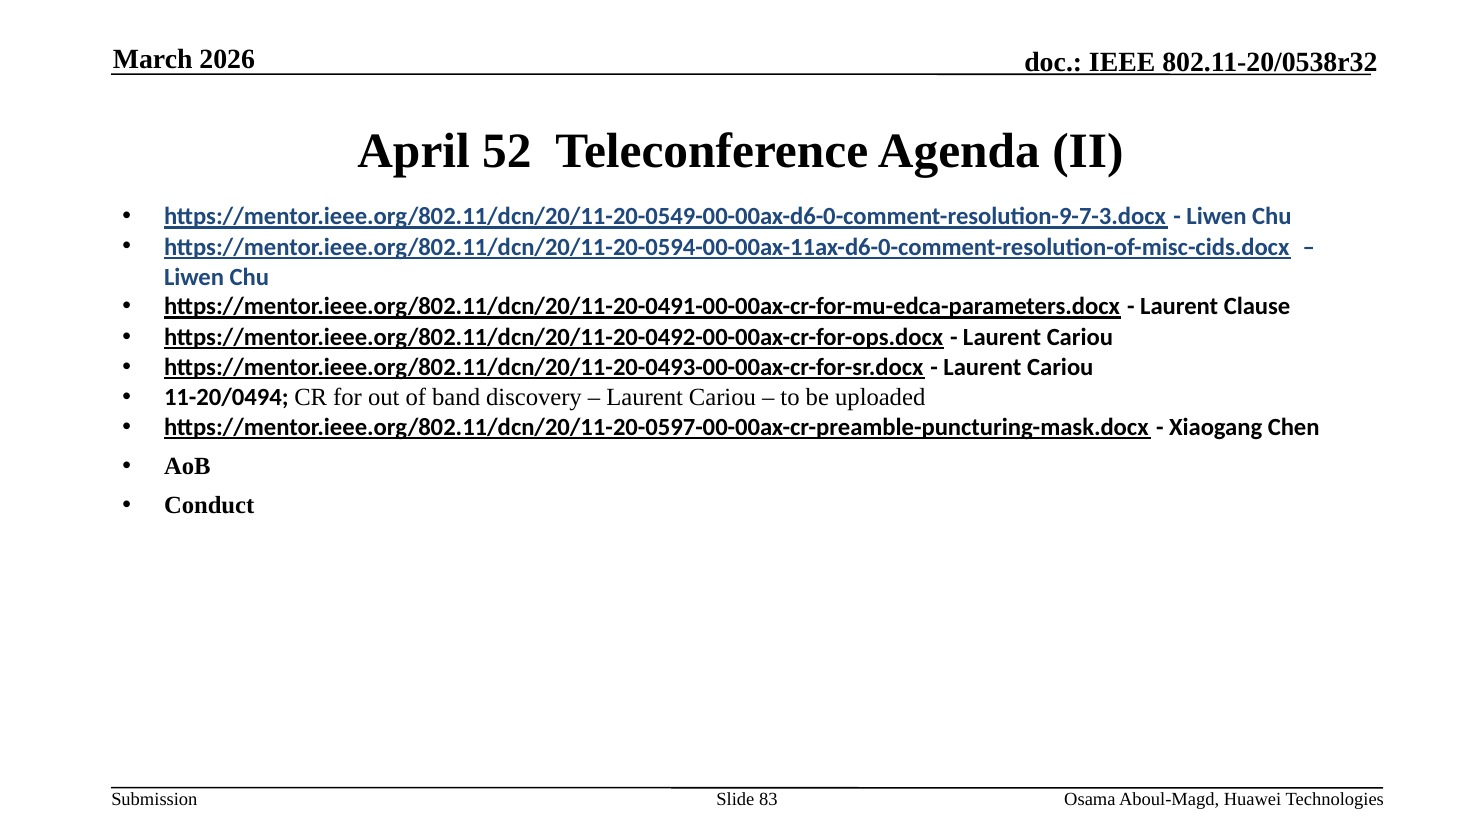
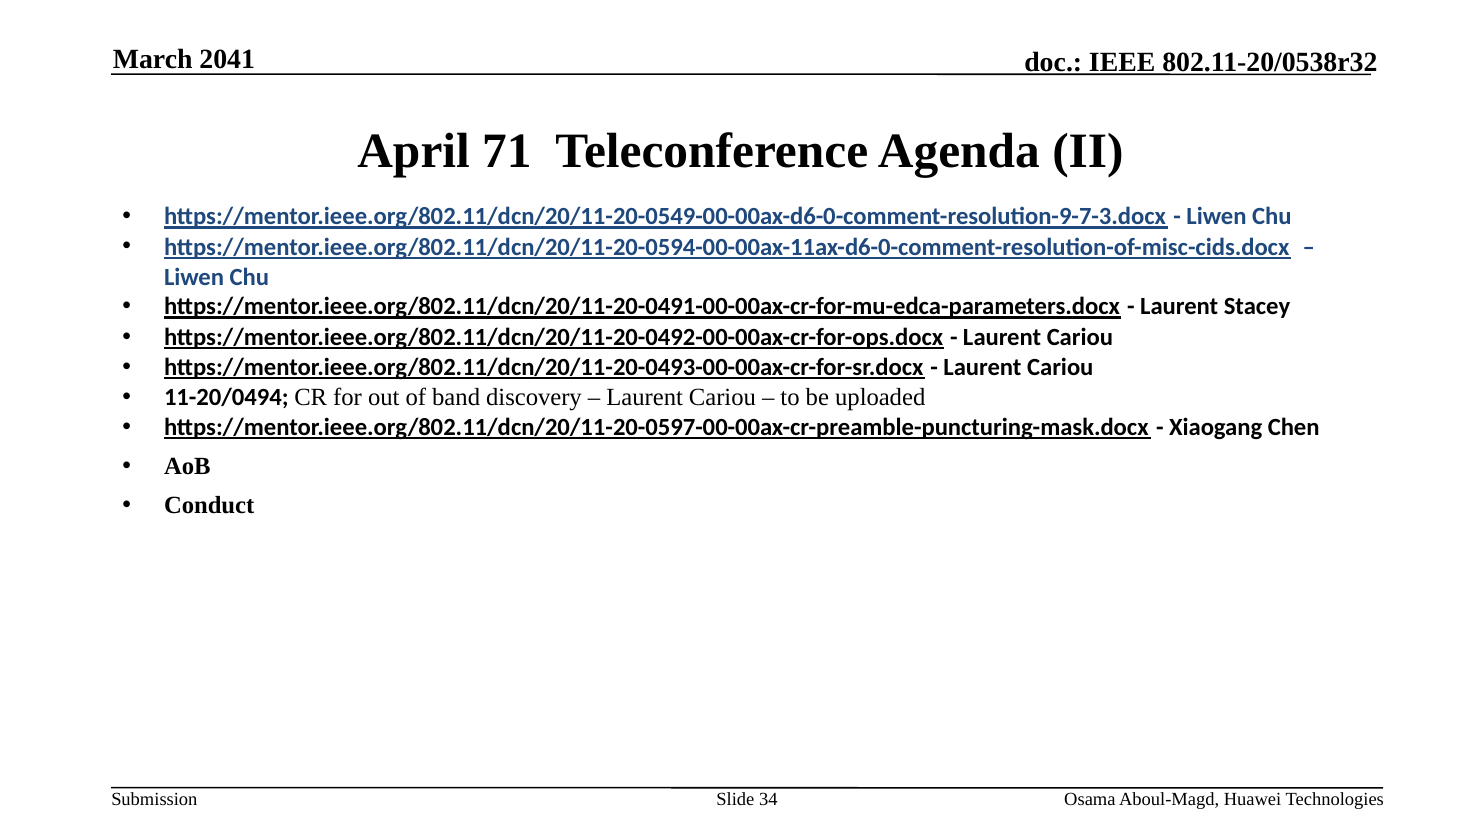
2026: 2026 -> 2041 (227, 59)
52: 52 -> 71 (507, 152)
Clause: Clause -> Stacey (1257, 307)
83: 83 -> 34 (768, 800)
